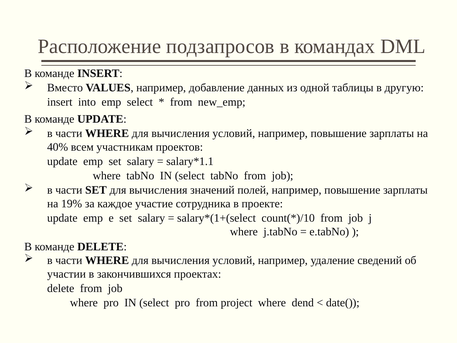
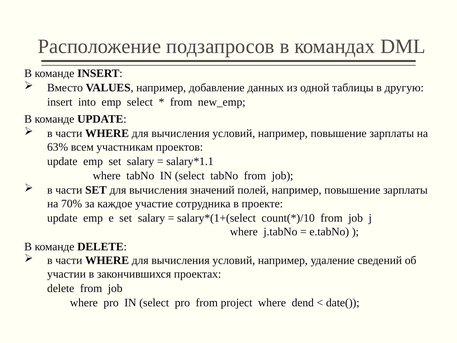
40%: 40% -> 63% (58, 147)
19%: 19% -> 70% (72, 204)
